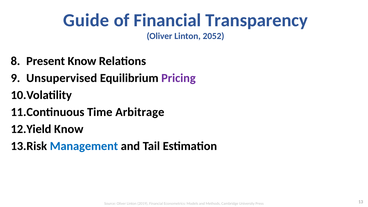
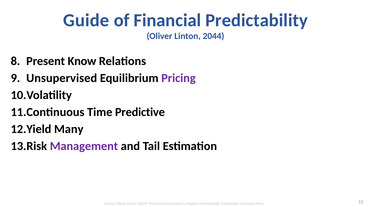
Transparency: Transparency -> Predictability (257, 20)
2052: 2052 -> 2044 (213, 36)
Arbitrage: Arbitrage -> Predictive (140, 112)
Know: Know -> Many (69, 129)
Management colour: blue -> purple (84, 146)
